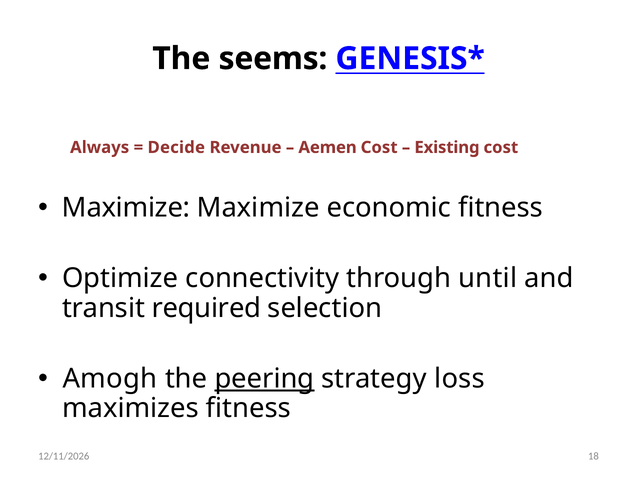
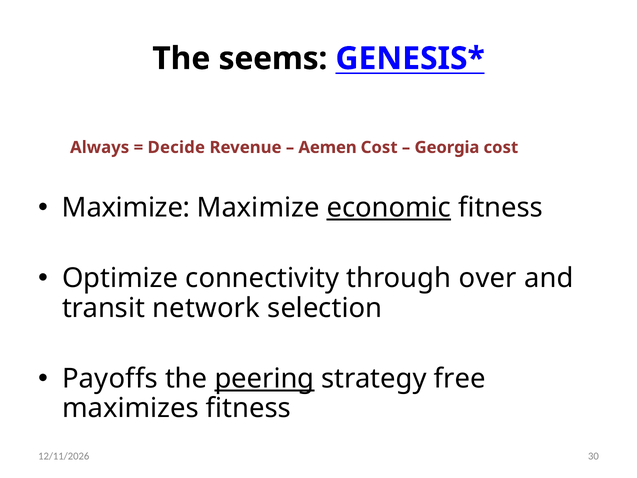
Existing: Existing -> Georgia (447, 147)
economic underline: none -> present (389, 208)
until: until -> over (488, 278)
required: required -> network (206, 308)
Amogh: Amogh -> Payoffs (110, 378)
loss: loss -> free (460, 378)
18: 18 -> 30 (593, 456)
